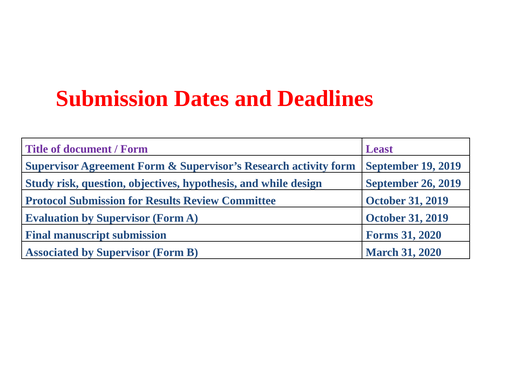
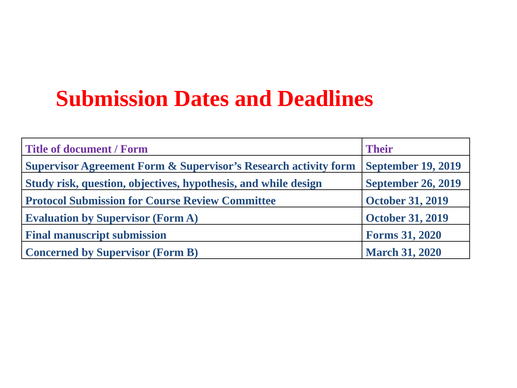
Least: Least -> Their (379, 149)
Results: Results -> Course (163, 201)
Associated: Associated -> Concerned (52, 252)
